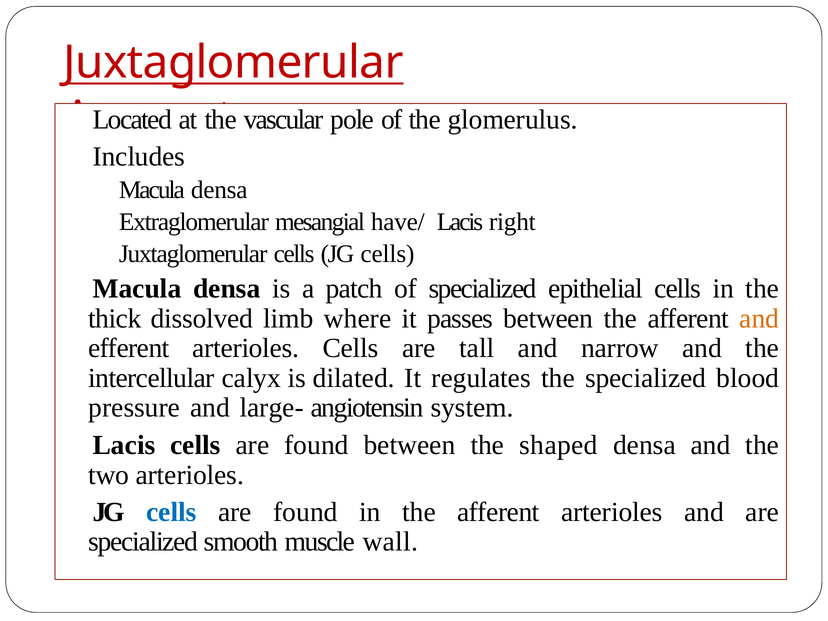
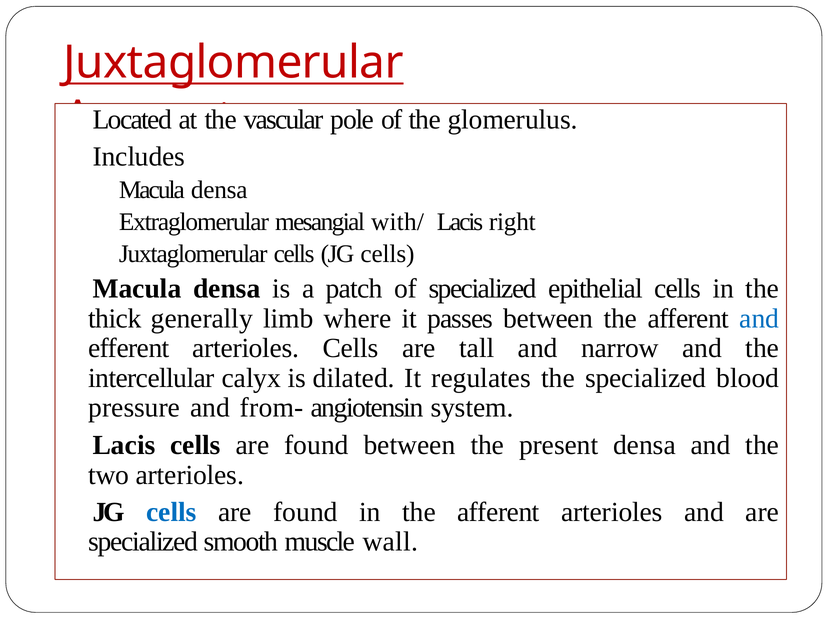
have/: have/ -> with/ (398, 222)
dissolved: dissolved -> generally (202, 318)
and colour: orange -> blue (759, 318)
large-: large- -> from- (272, 408)
shaped: shaped -> present (559, 445)
